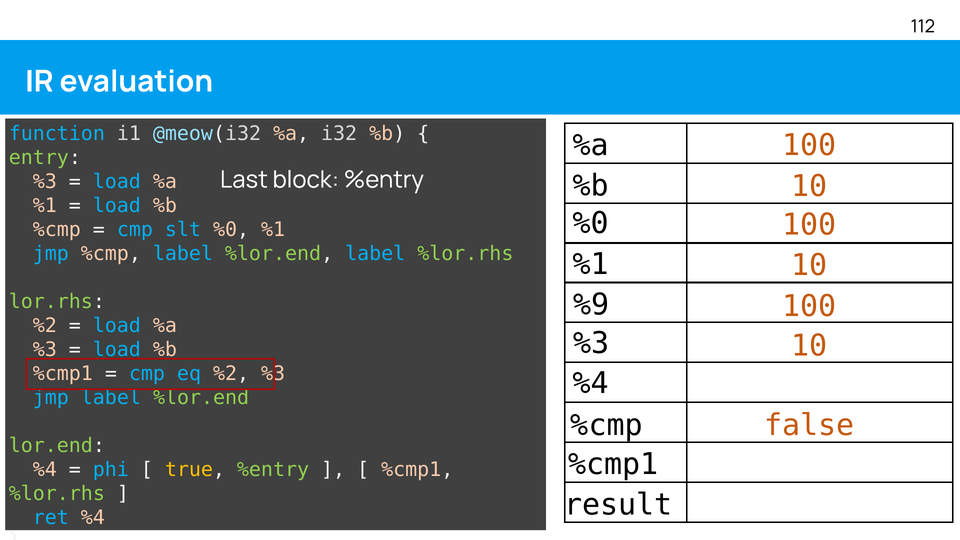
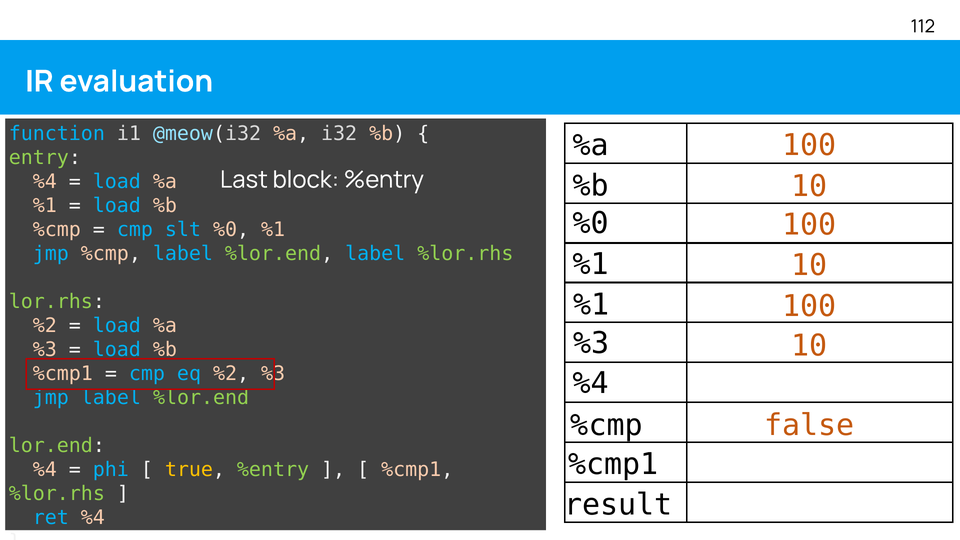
%3: %3 -> %4 (45, 182)
%9: %9 -> %1 (591, 305)
